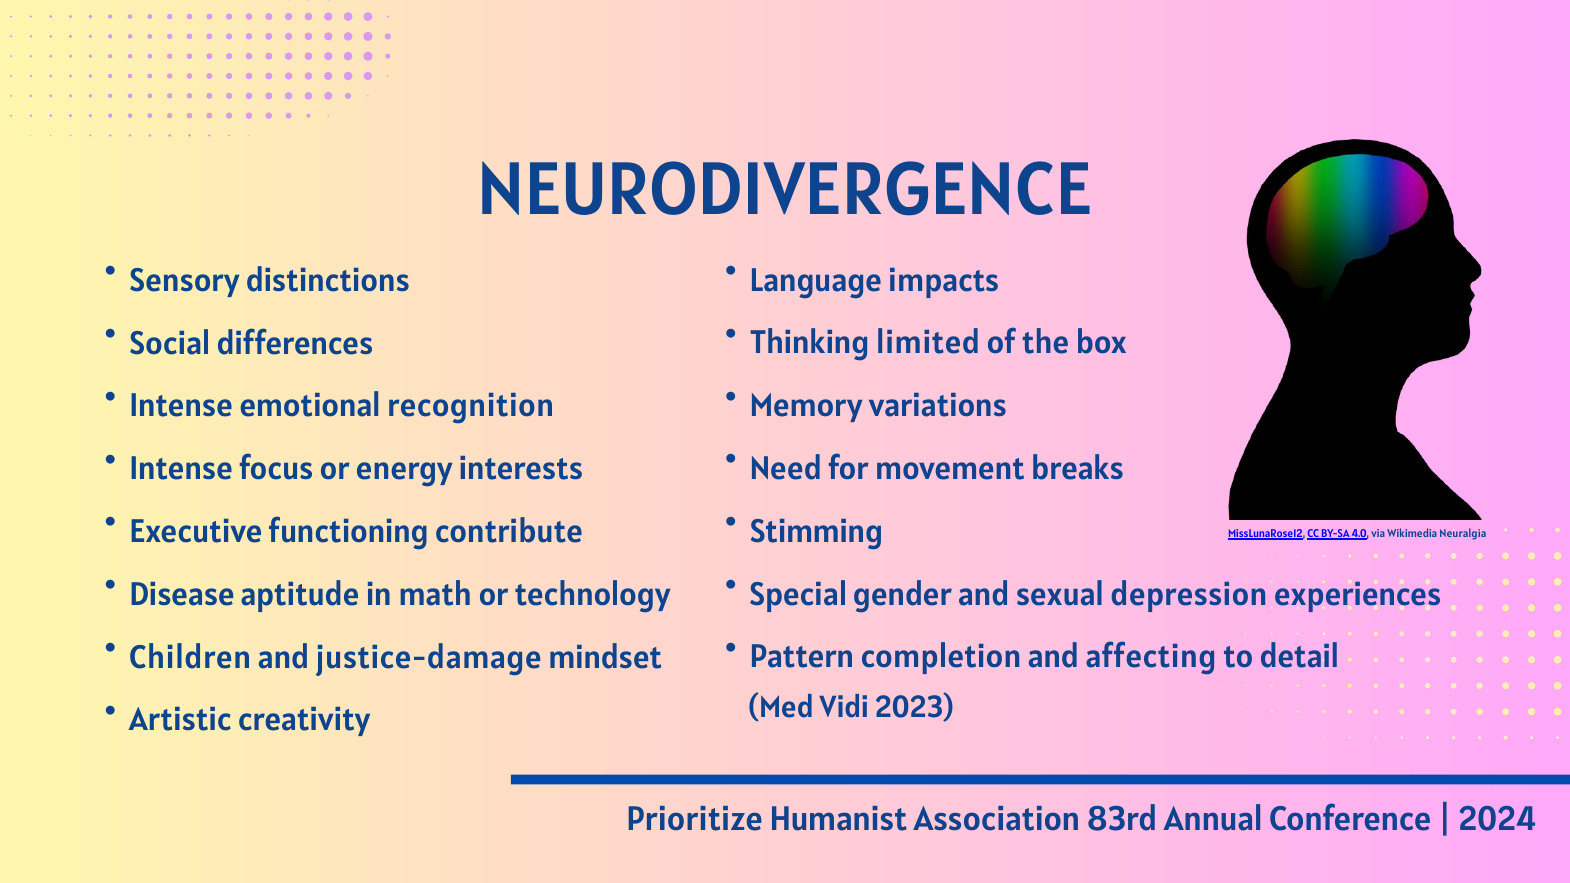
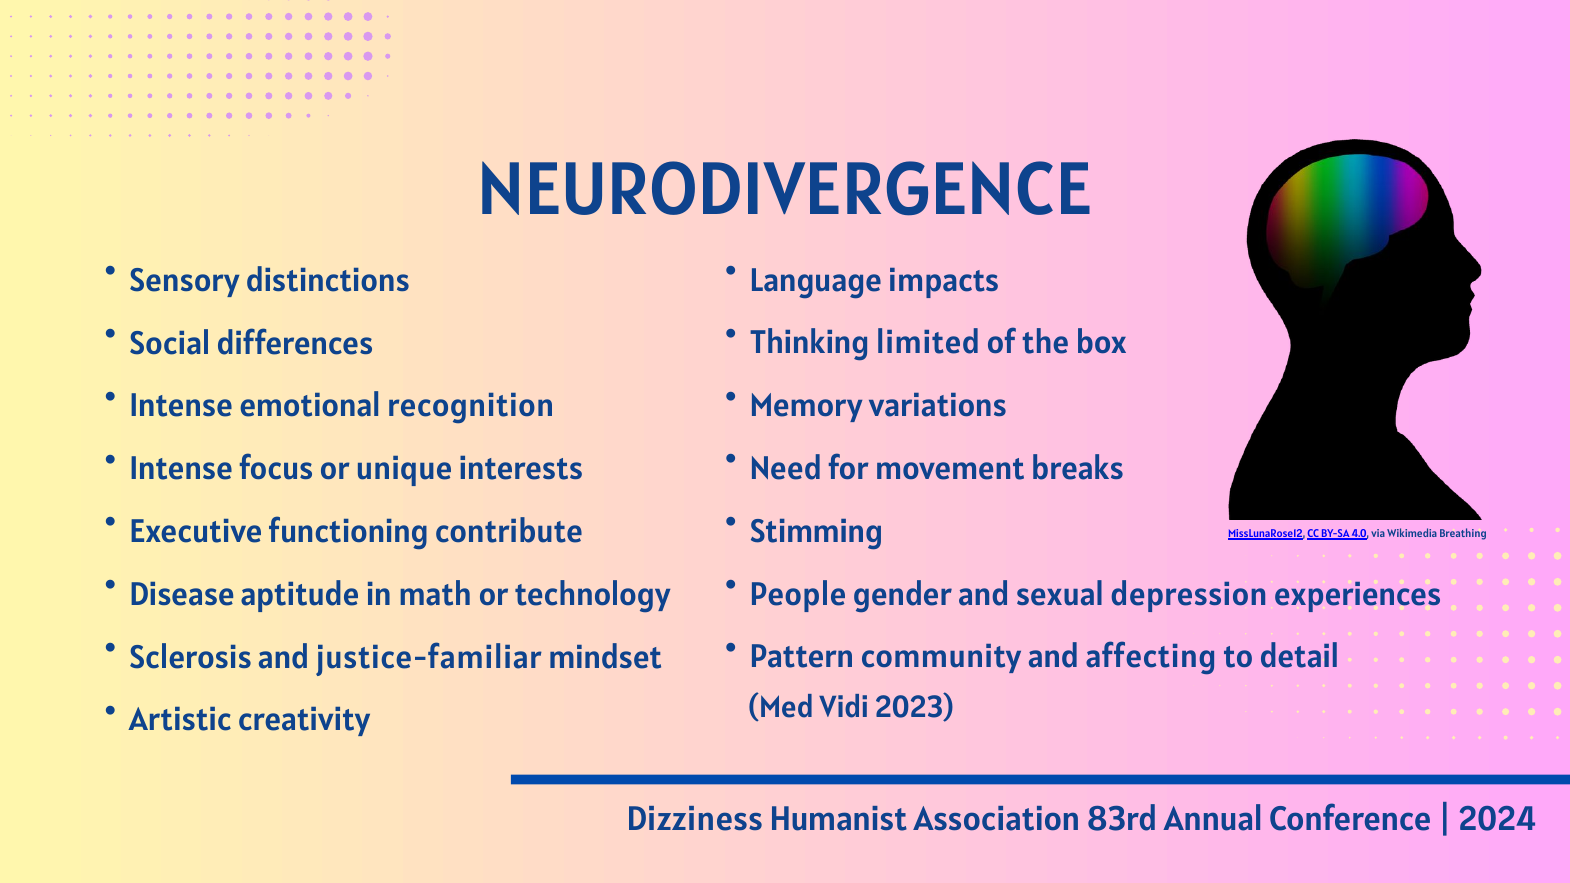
energy: energy -> unique (404, 469)
Neuralgia: Neuralgia -> Breathing (1463, 534)
Special: Special -> People (798, 594)
completion: completion -> community (941, 657)
Children: Children -> Sclerosis (191, 657)
justice-damage: justice-damage -> justice-familiar (429, 657)
Prioritize: Prioritize -> Dizziness (695, 820)
